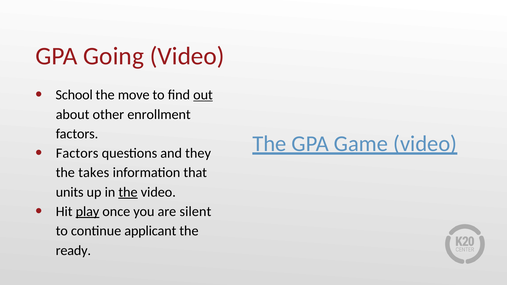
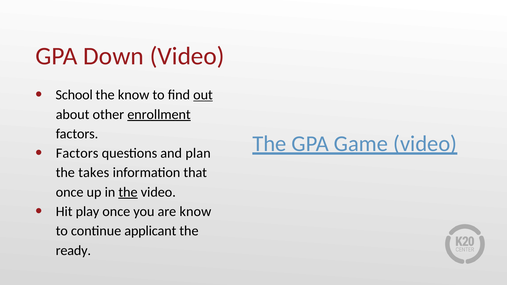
Going: Going -> Down (114, 56)
the move: move -> know (134, 95)
enrollment underline: none -> present (159, 114)
they: they -> plan (198, 153)
units: units -> once (70, 192)
play underline: present -> none (87, 212)
are silent: silent -> know (195, 212)
